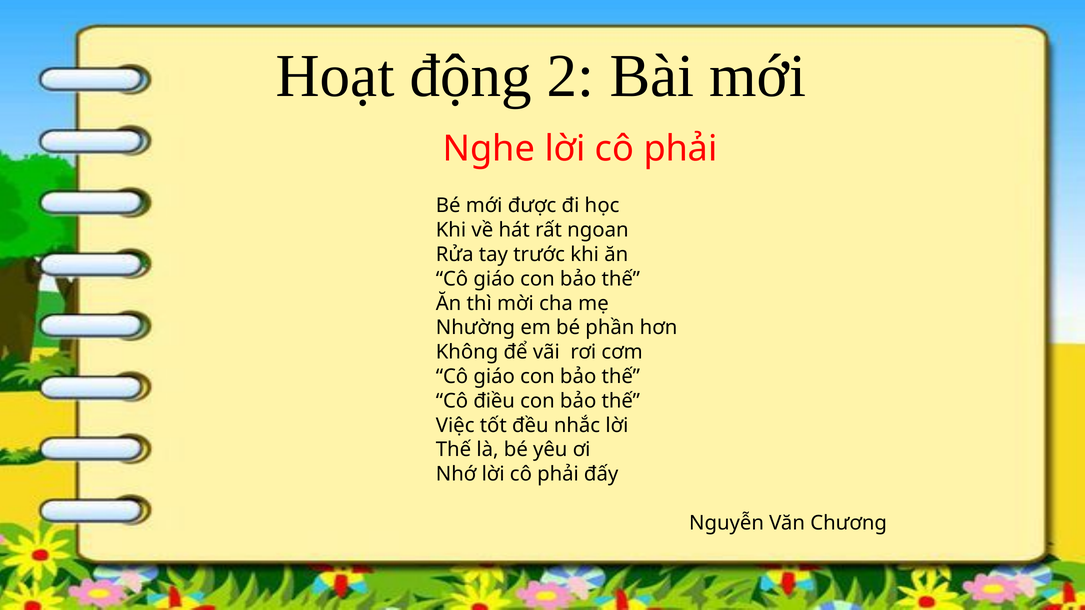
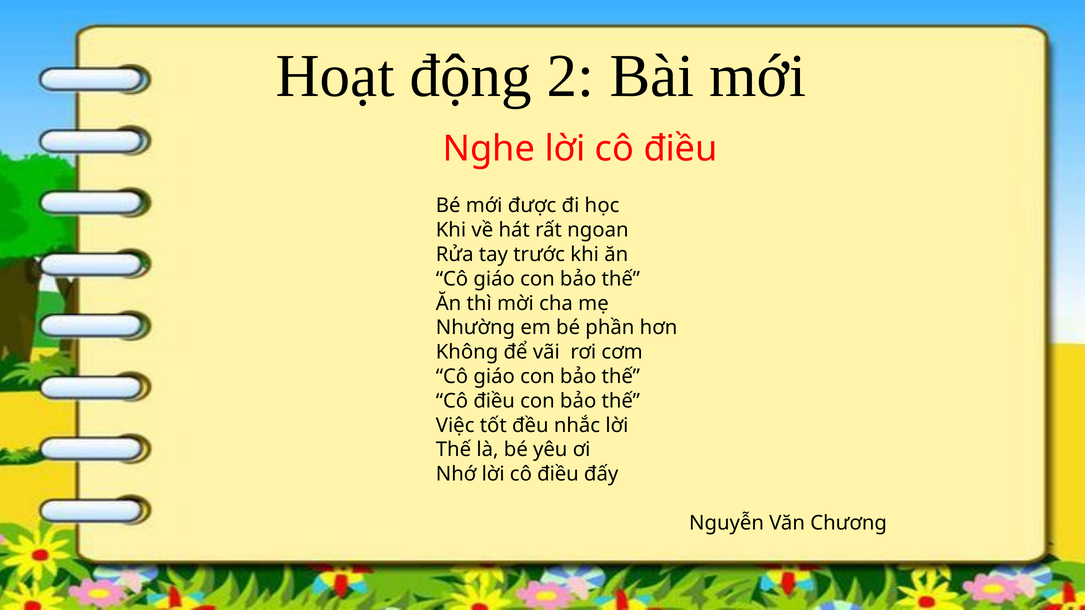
Nghe lời cô phải: phải -> điều (680, 149)
Nhớ lời cô phải: phải -> điều (558, 474)
